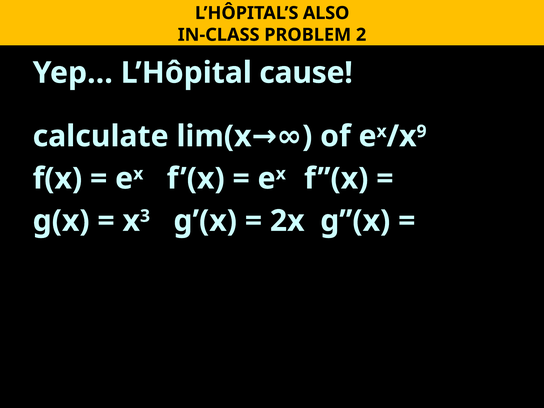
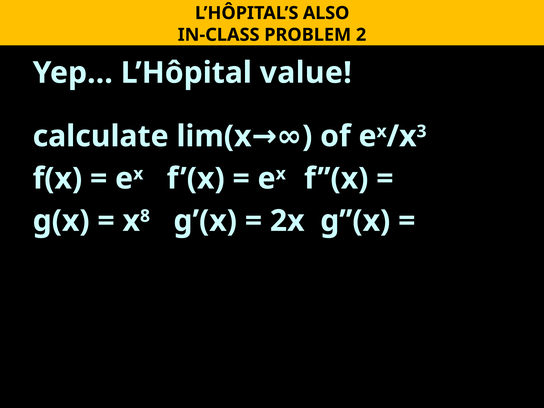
cause: cause -> value (306, 73)
9: 9 -> 3 (422, 131)
3: 3 -> 8 (145, 216)
